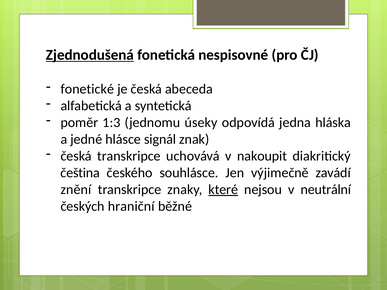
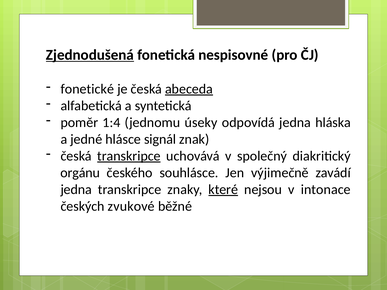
abeceda underline: none -> present (189, 89)
1:3: 1:3 -> 1:4 (111, 123)
transkripce underline: none -> present (129, 156)
nakoupit: nakoupit -> společný (262, 156)
čeština: čeština -> orgánu (80, 173)
znění: znění -> jedna (76, 190)
neutrální: neutrální -> intonace (326, 190)
hraniční: hraniční -> zvukové (131, 206)
